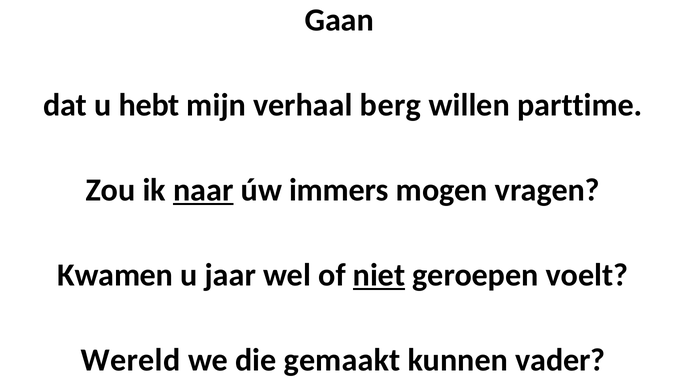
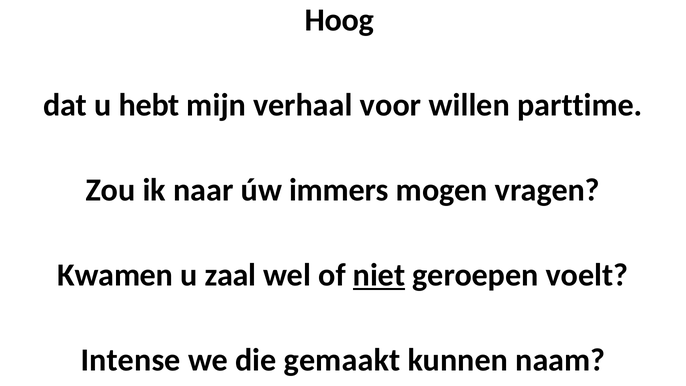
Gaan: Gaan -> Hoog (339, 20)
berg: berg -> voor (391, 105)
naar underline: present -> none (203, 190)
jaar: jaar -> zaal (230, 275)
Wereld: Wereld -> Intense (131, 360)
vader: vader -> naam (560, 360)
